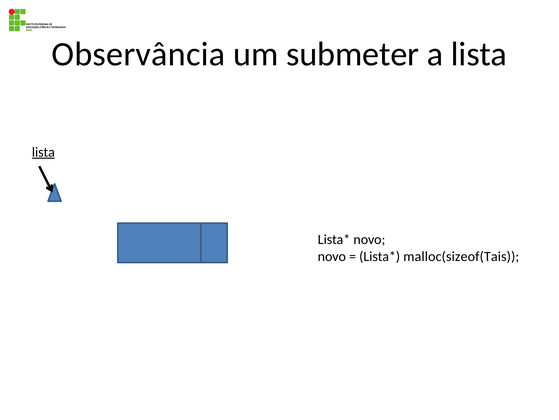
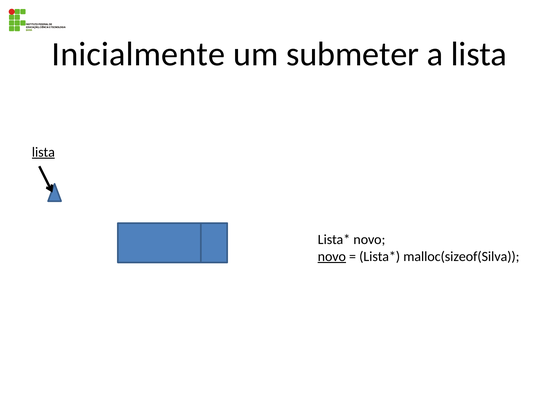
Observância: Observância -> Inicialmente (138, 54)
novo underline: none -> present (332, 256)
malloc(sizeof(Tais: malloc(sizeof(Tais -> malloc(sizeof(Silva (461, 256)
